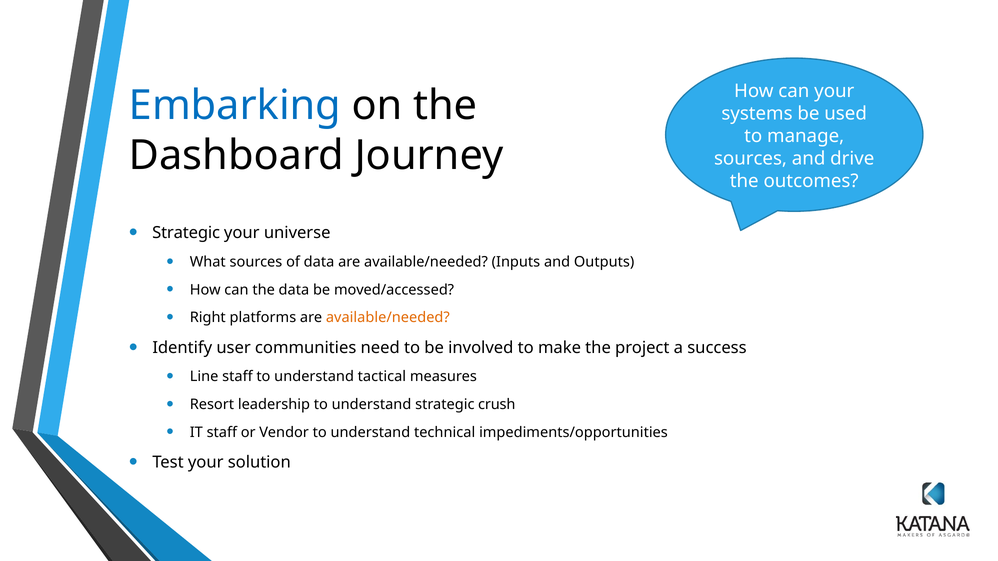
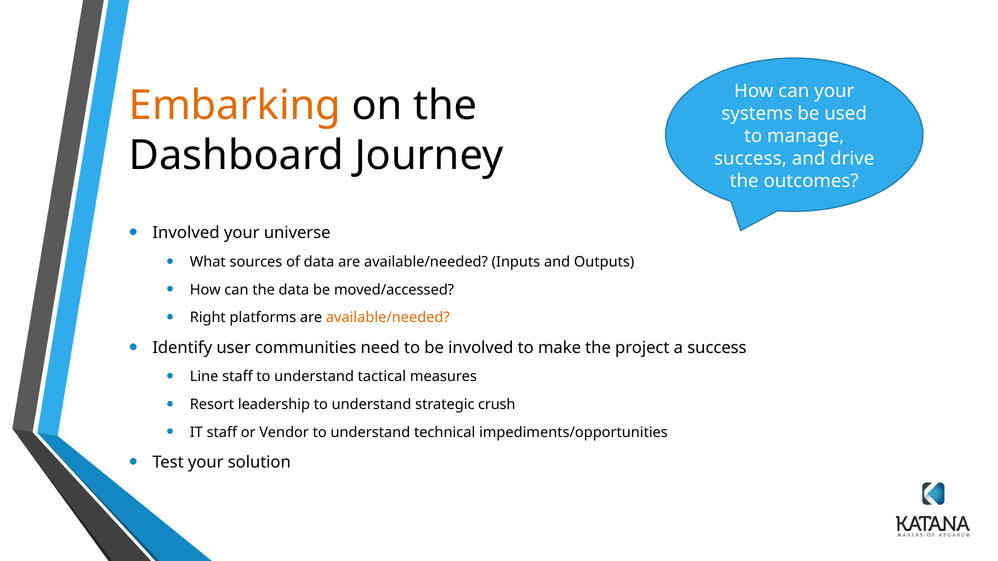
Embarking colour: blue -> orange (235, 106)
sources: sources -> success (750, 159)
Strategic: Strategic -> Involved (186, 233)
